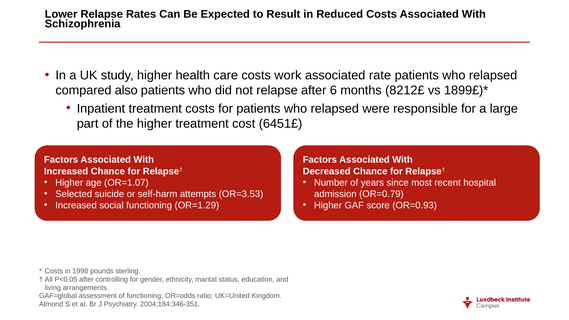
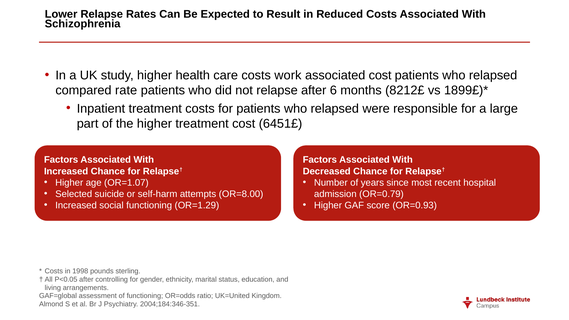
associated rate: rate -> cost (380, 75)
also: also -> rate (126, 90)
OR=3.53: OR=3.53 -> OR=8.00 (241, 194)
